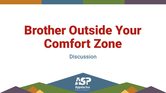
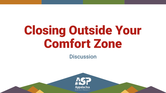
Brother: Brother -> Closing (45, 31)
